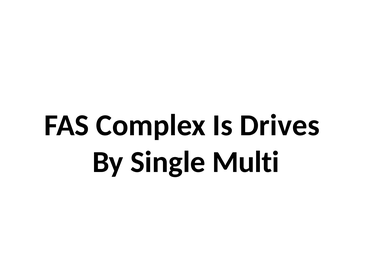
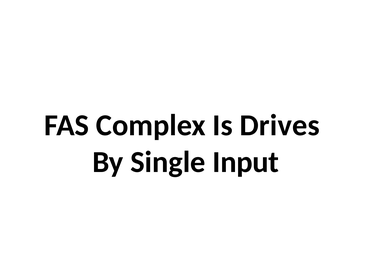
Multi: Multi -> Input (246, 162)
